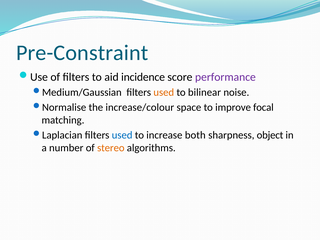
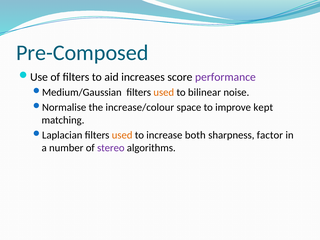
Pre-Constraint: Pre-Constraint -> Pre-Composed (82, 53)
incidence: incidence -> increases (143, 77)
focal: focal -> kept (263, 107)
used colour: blue -> orange (122, 135)
object: object -> factor (270, 135)
stereo colour: orange -> purple (111, 148)
